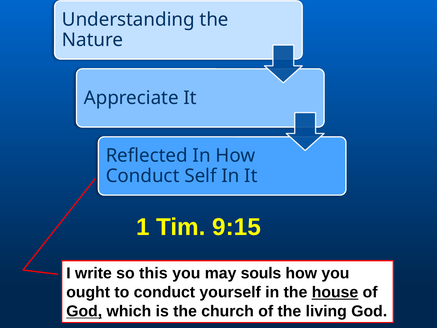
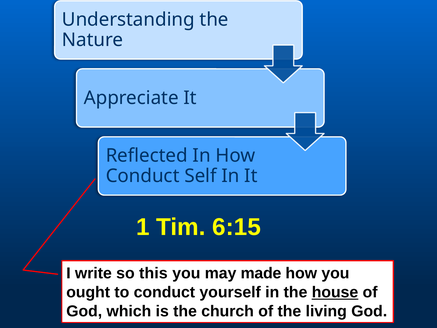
9:15: 9:15 -> 6:15 (237, 227)
souls: souls -> made (261, 273)
God underline: present -> none (84, 311)
